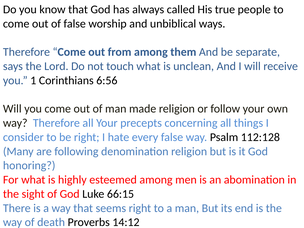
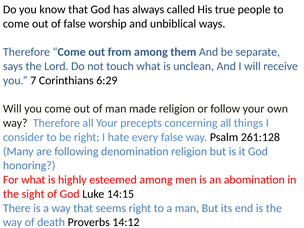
1: 1 -> 7 (33, 80)
6:56: 6:56 -> 6:29 (107, 80)
112:128: 112:128 -> 261:128 (260, 137)
66:15: 66:15 -> 14:15 (121, 194)
